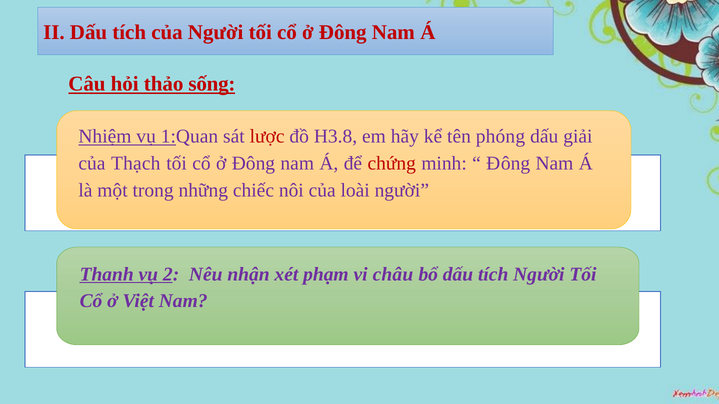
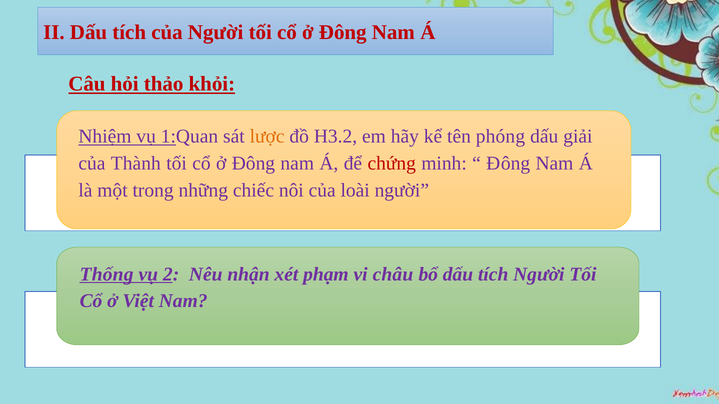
sống: sống -> khỏi (212, 84)
lược colour: red -> orange (267, 137)
H3.8: H3.8 -> H3.2 (336, 137)
Thạch: Thạch -> Thành (136, 164)
Thanh: Thanh -> Thống (107, 274)
